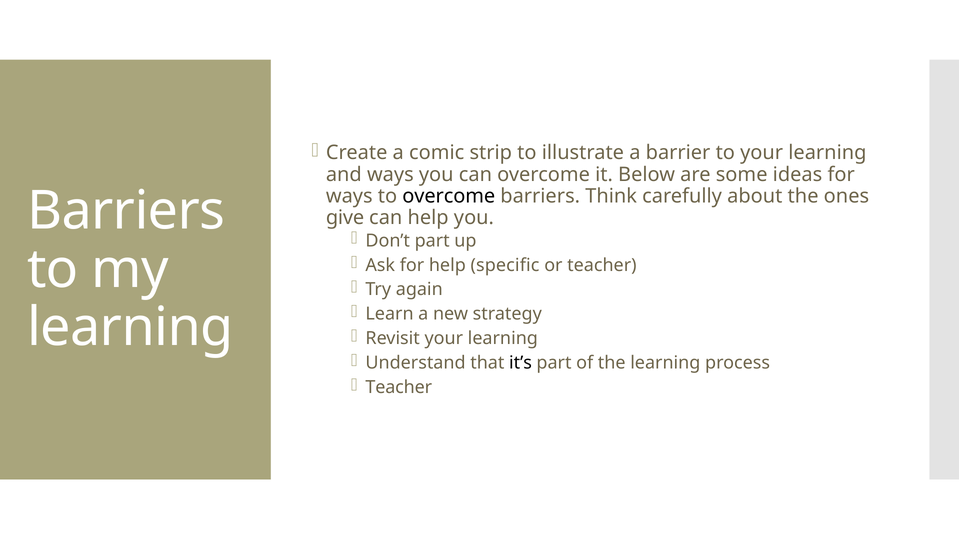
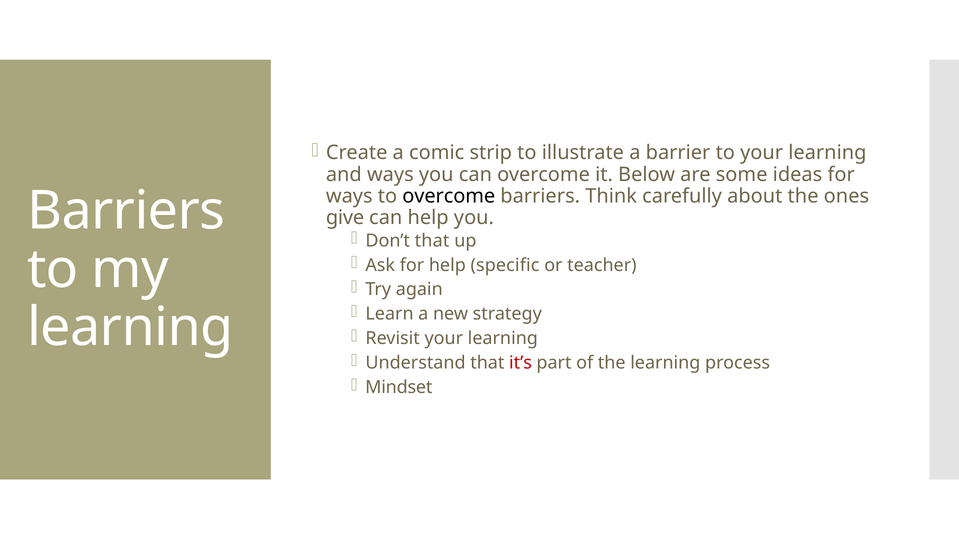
Don’t part: part -> that (432, 240)
it’s colour: black -> red (520, 362)
Teacher: Teacher -> Mindset (399, 387)
